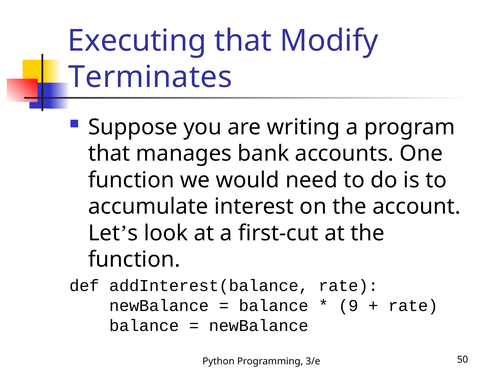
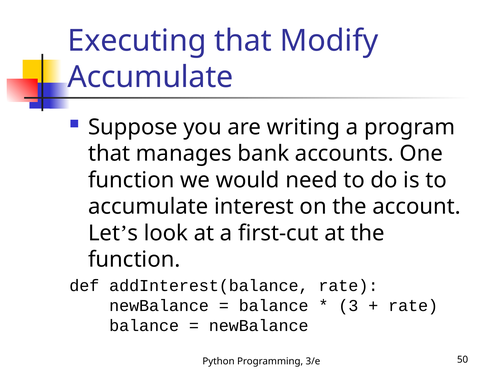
Terminates: Terminates -> Accumulate (150, 77)
9: 9 -> 3 (348, 306)
